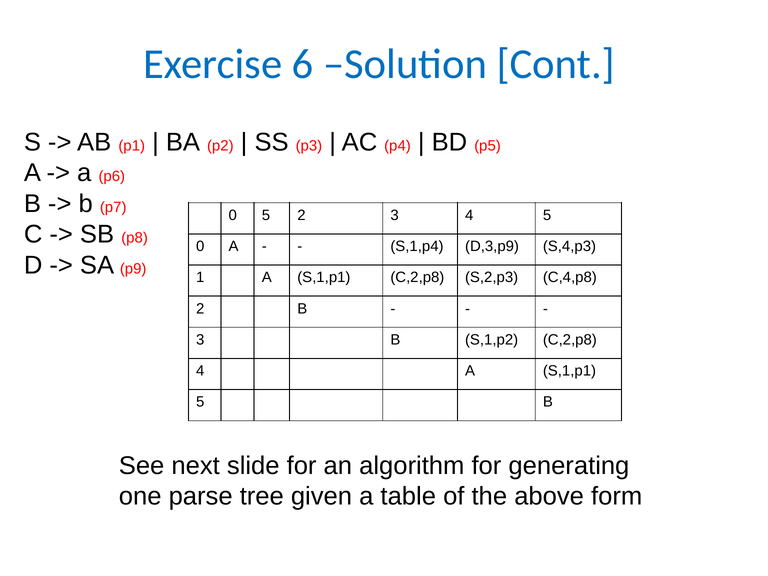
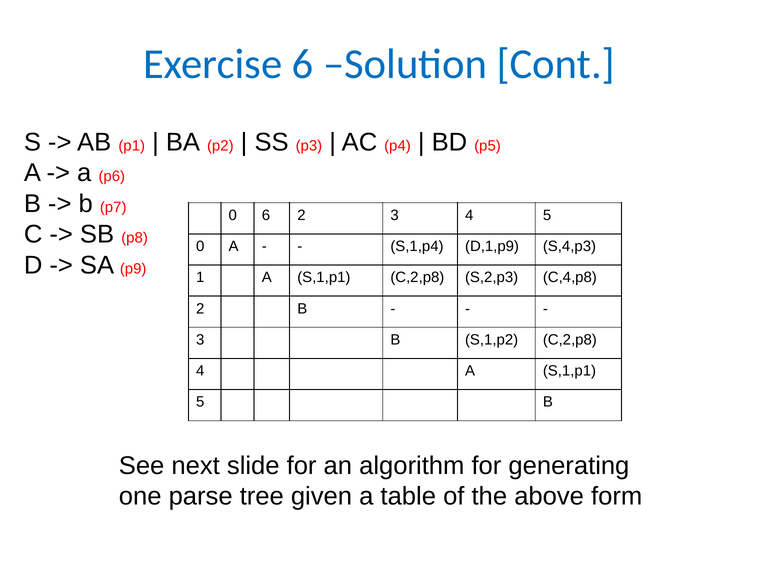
0 5: 5 -> 6 (266, 215)
D,3,p9: D,3,p9 -> D,1,p9 (492, 246)
